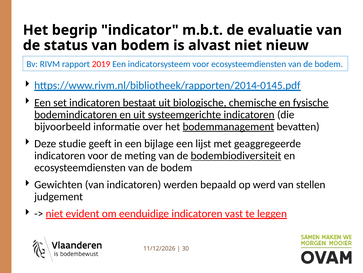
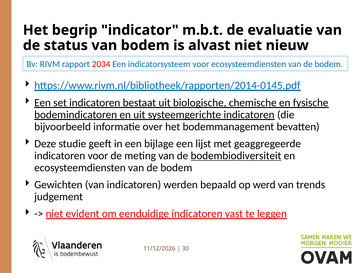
2019: 2019 -> 2034 (101, 64)
bodemmanagement underline: present -> none (228, 126)
stellen: stellen -> trends (311, 184)
